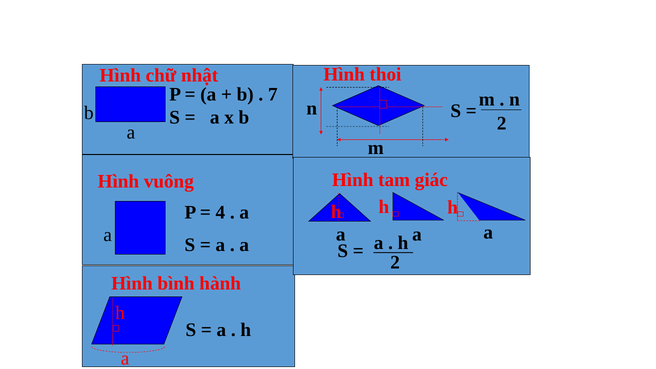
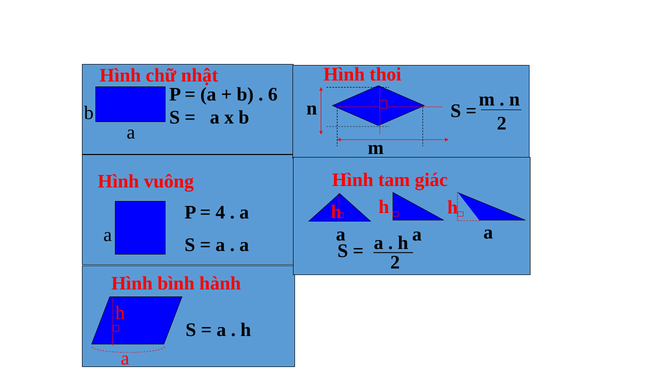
7: 7 -> 6 (273, 95)
